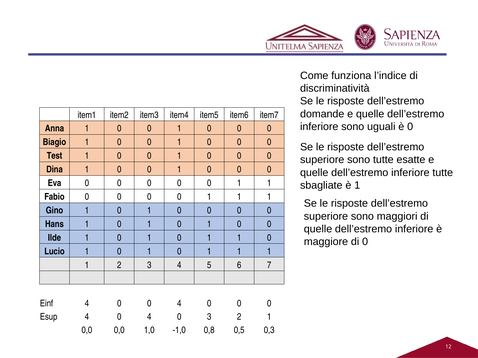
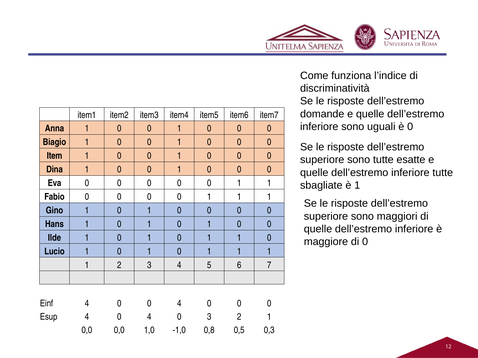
Test: Test -> Item (55, 156)
